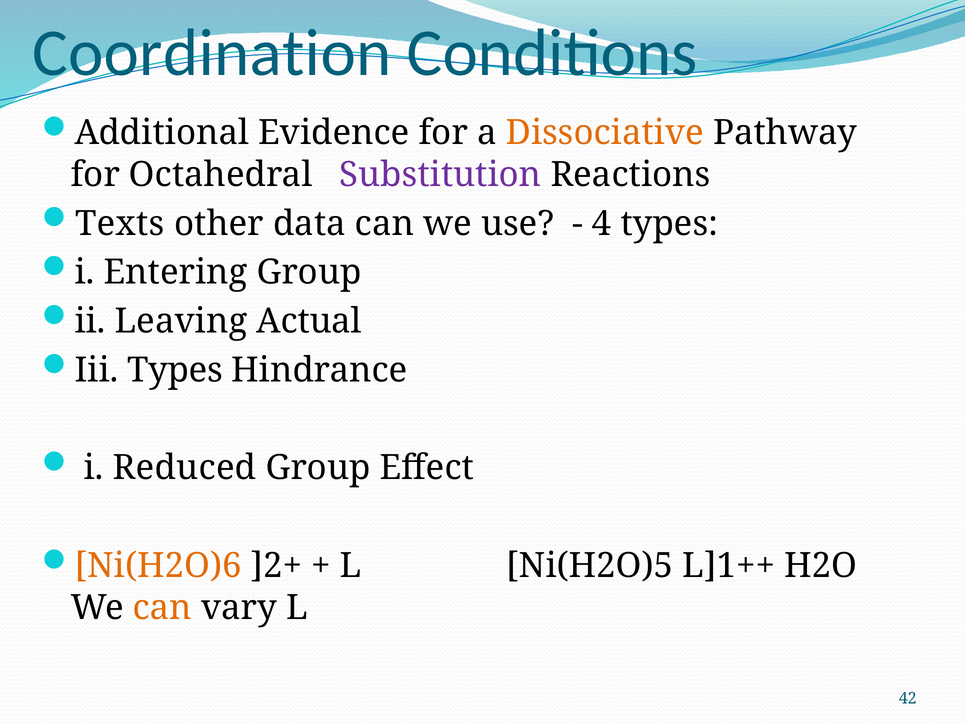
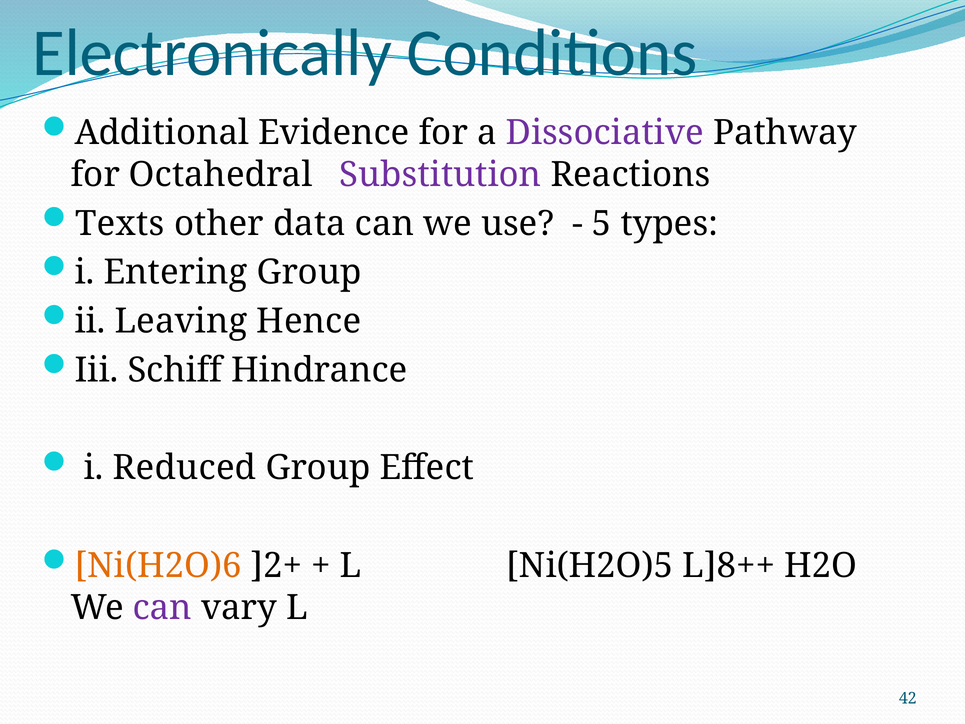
Coordination: Coordination -> Electronically (212, 53)
Dissociative colour: orange -> purple (605, 133)
4: 4 -> 5 (602, 223)
Actual: Actual -> Hence (309, 321)
Iii Types: Types -> Schiff (175, 370)
L]1++: L]1++ -> L]8++ (729, 565)
can colour: orange -> purple (162, 607)
